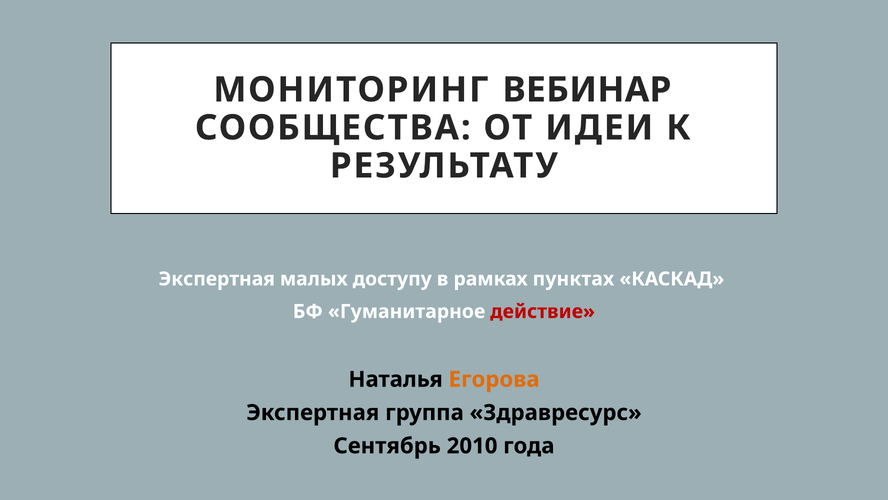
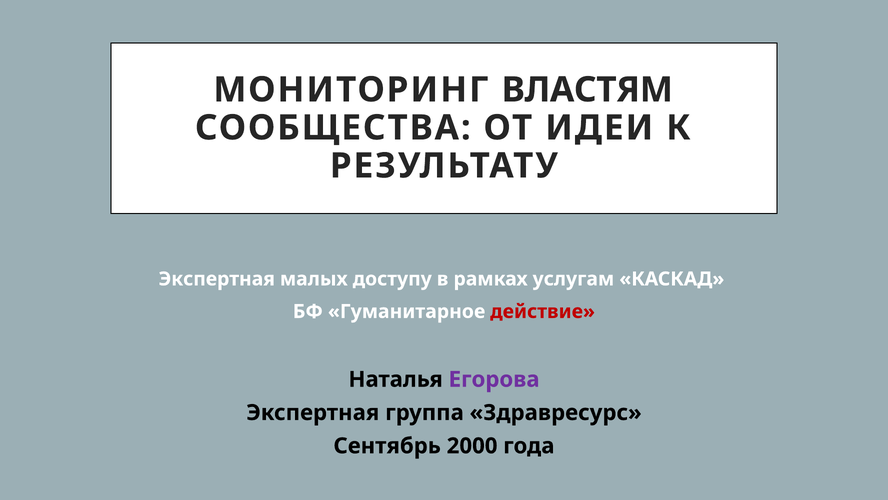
ВЕБИНАР: ВЕБИНАР -> ВЛАСТЯМ (587, 90)
пунктах: пунктах -> услугам (573, 279)
Егорова colour: orange -> purple (494, 379)
2010: 2010 -> 2000 (472, 446)
